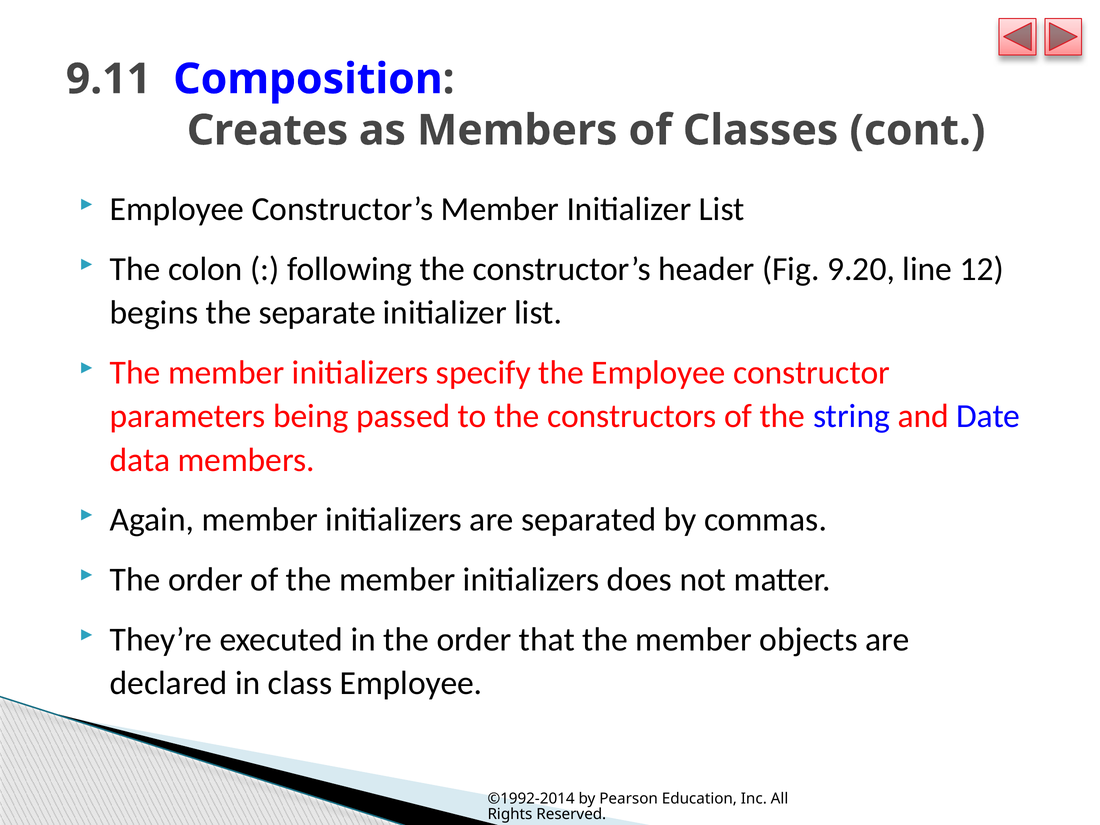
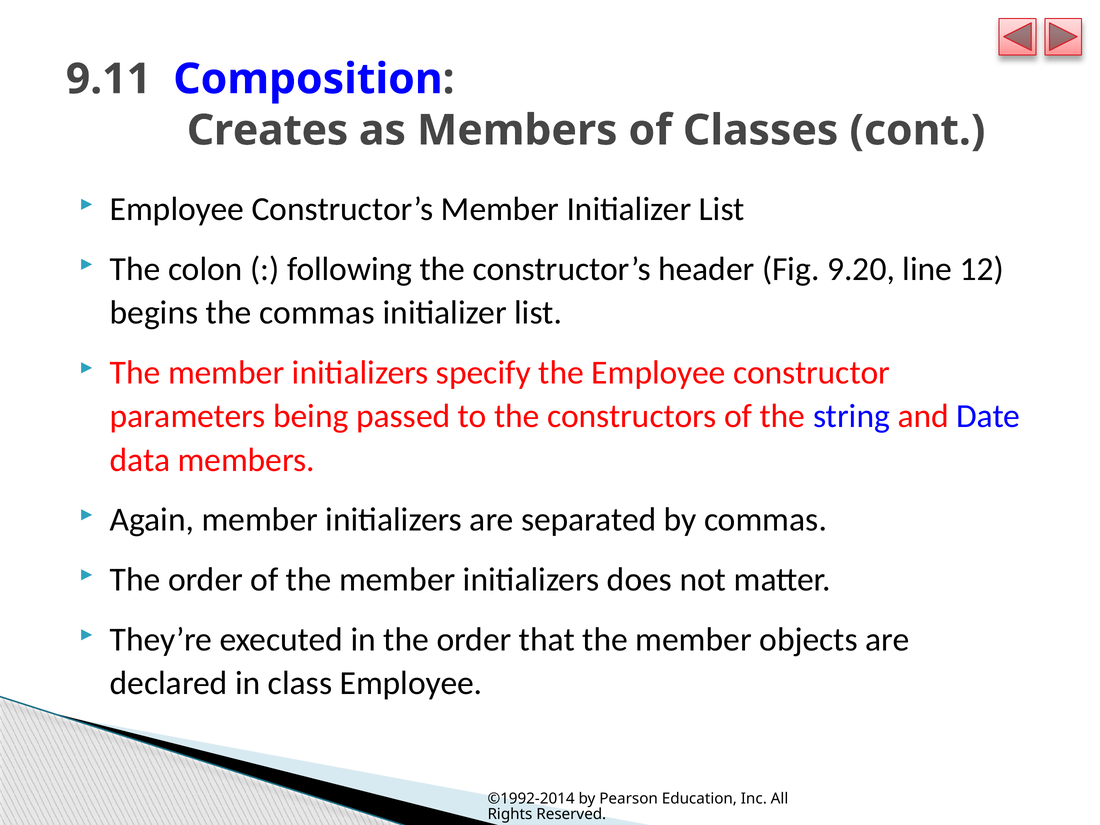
the separate: separate -> commas (317, 313)
